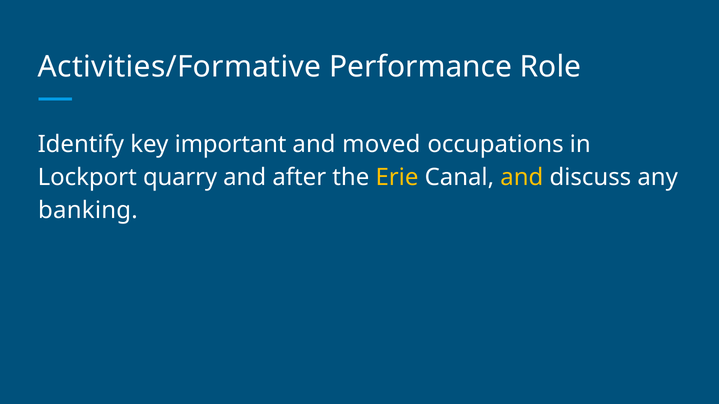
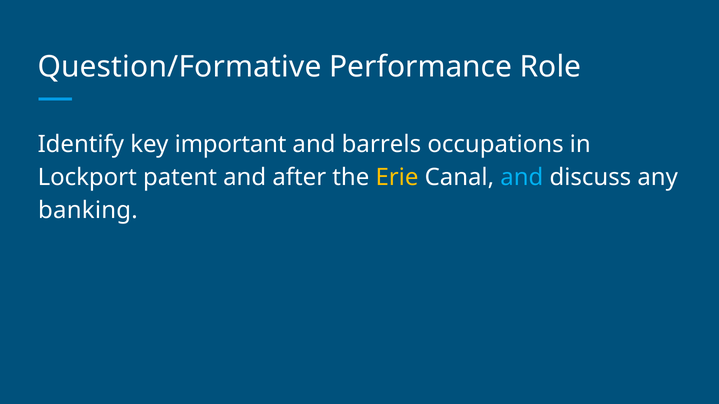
Activities/Formative: Activities/Formative -> Question/Formative (180, 67)
moved: moved -> barrels (381, 145)
quarry: quarry -> patent (180, 178)
and colour: yellow -> light blue (522, 178)
